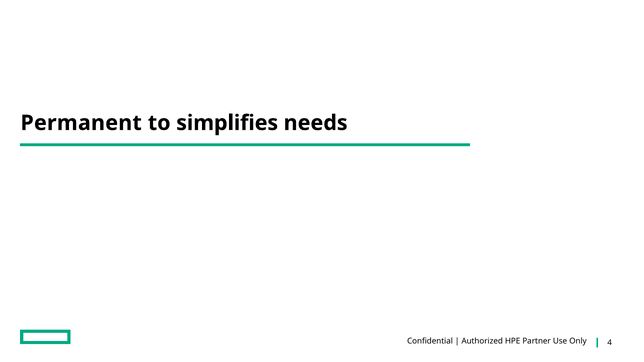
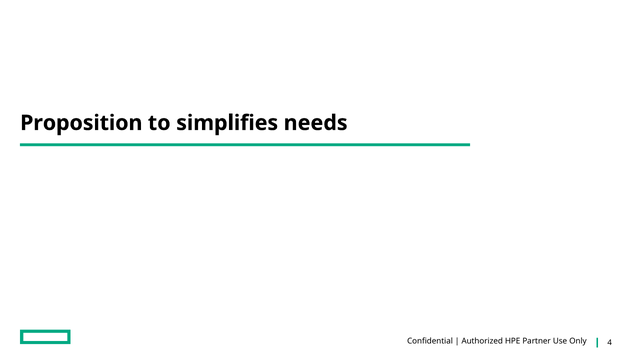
Permanent: Permanent -> Proposition (81, 123)
